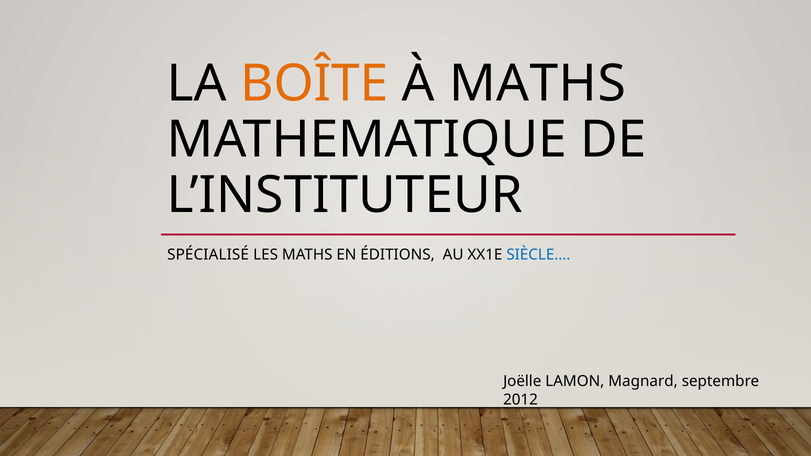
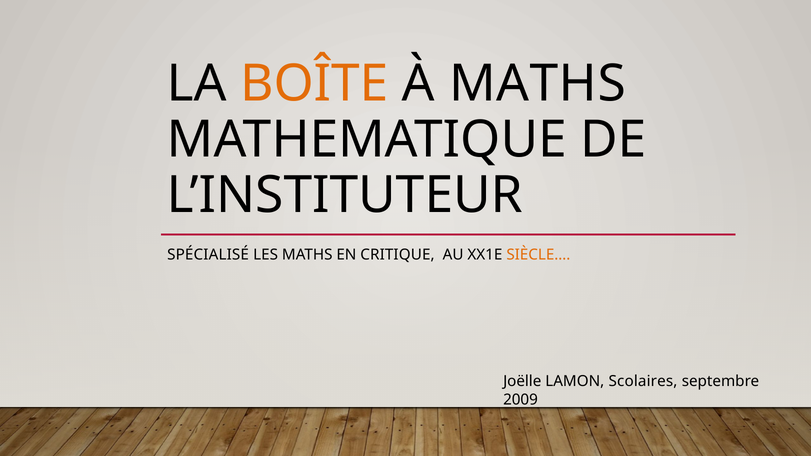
ÉDITIONS: ÉDITIONS -> CRITIQUE (397, 255)
SIÈCLE… colour: blue -> orange (538, 255)
Magnard: Magnard -> Scolaires (643, 382)
2012: 2012 -> 2009 (521, 400)
